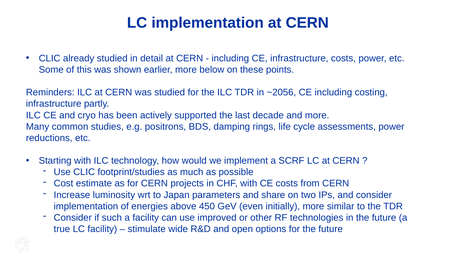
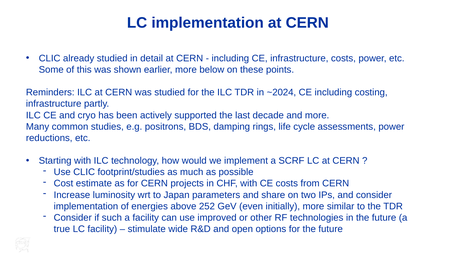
~2056: ~2056 -> ~2024 (281, 93)
450: 450 -> 252 (207, 207)
